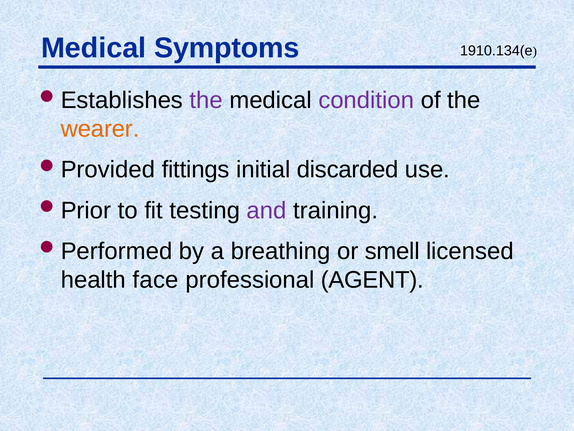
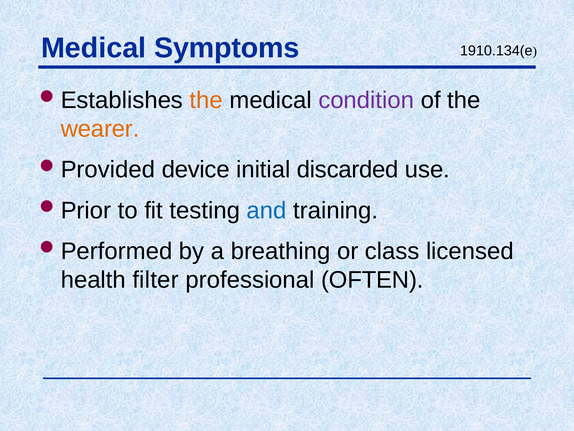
the colour: purple -> orange (206, 100)
fittings: fittings -> device (196, 170)
and colour: purple -> blue (267, 210)
smell: smell -> class (392, 251)
face: face -> filter (156, 280)
AGENT: AGENT -> OFTEN (372, 280)
